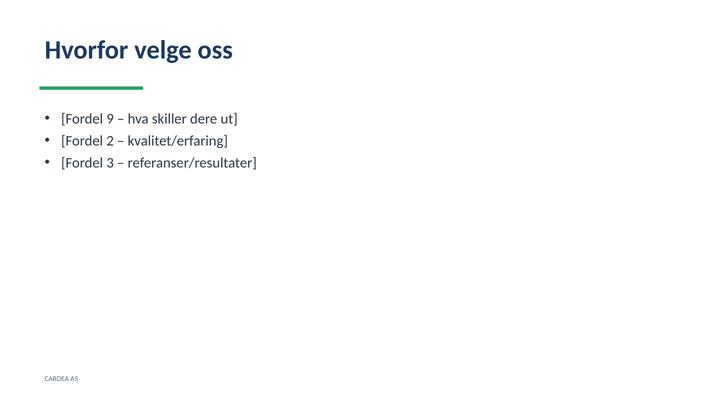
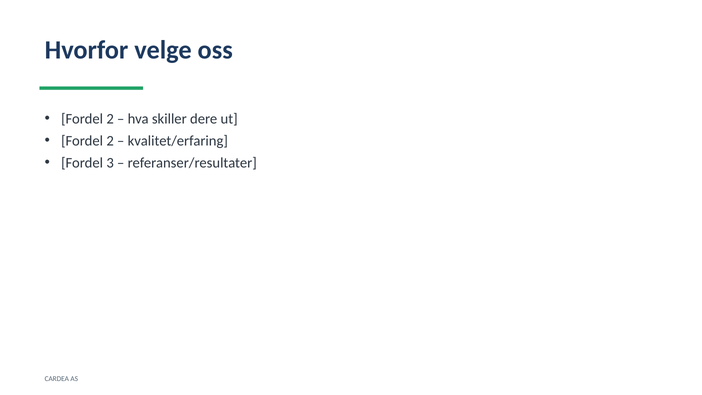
9: 9 -> 2 (110, 119)
